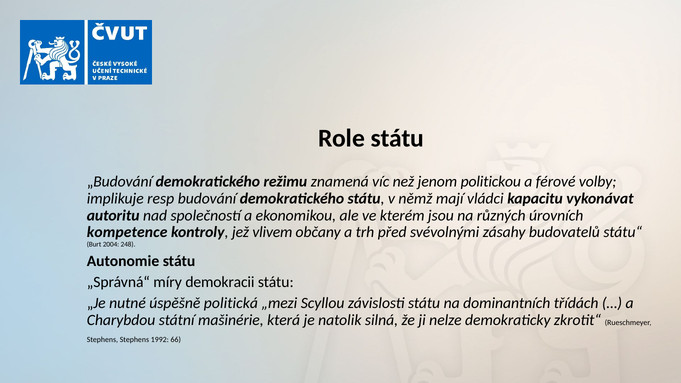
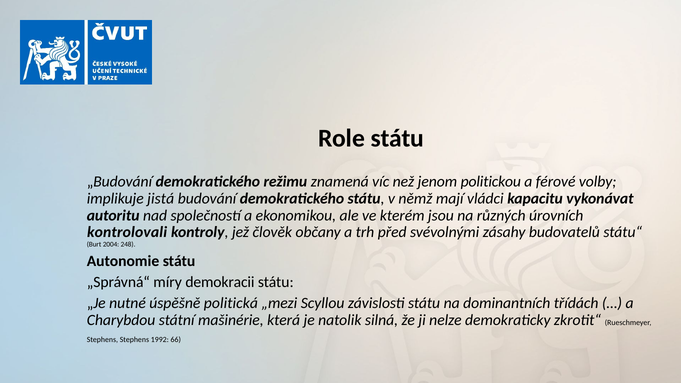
resp: resp -> jistá (161, 199)
kompetence: kompetence -> kontrolovali (127, 232)
vlivem: vlivem -> člověk (272, 232)
